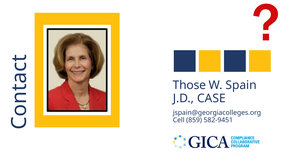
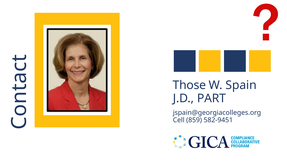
CASE: CASE -> PART (211, 99)
